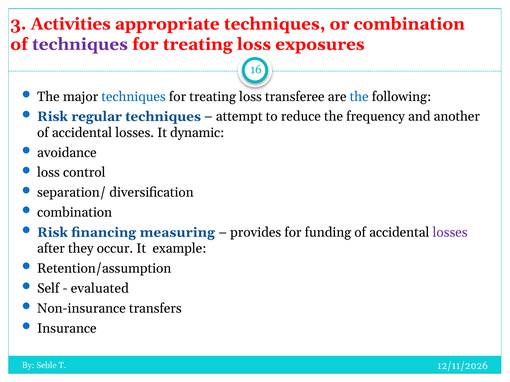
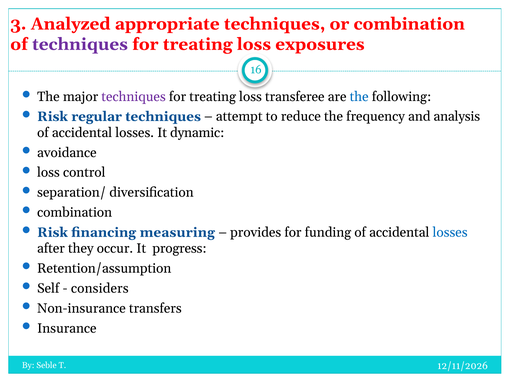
Activities: Activities -> Analyzed (71, 24)
techniques colour: blue -> purple (134, 97)
another: another -> analysis (457, 117)
losses colour: purple -> blue (450, 233)
example: example -> progress (179, 249)
evaluated: evaluated -> considers (100, 289)
